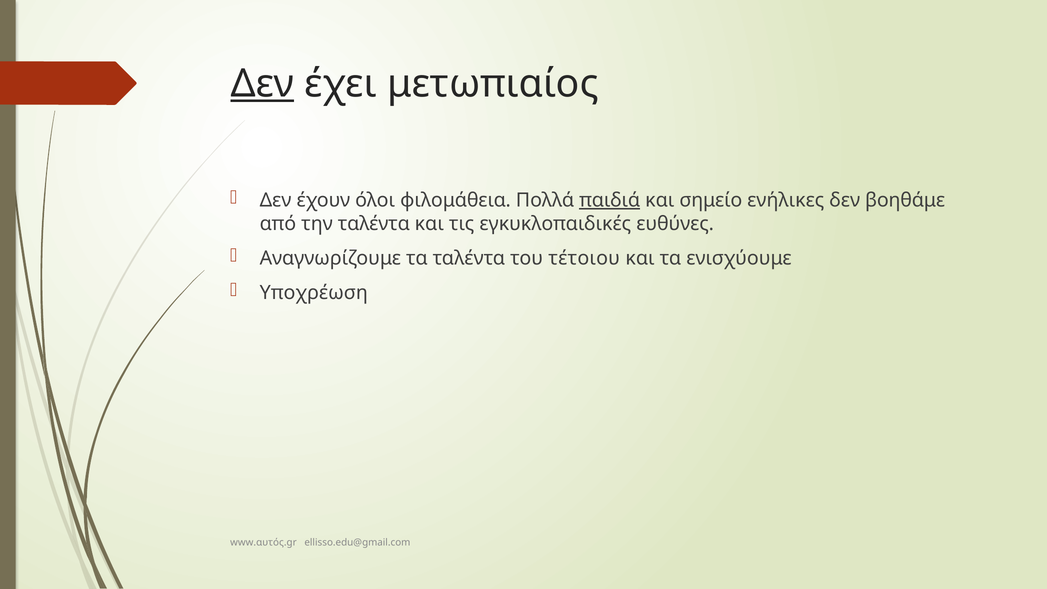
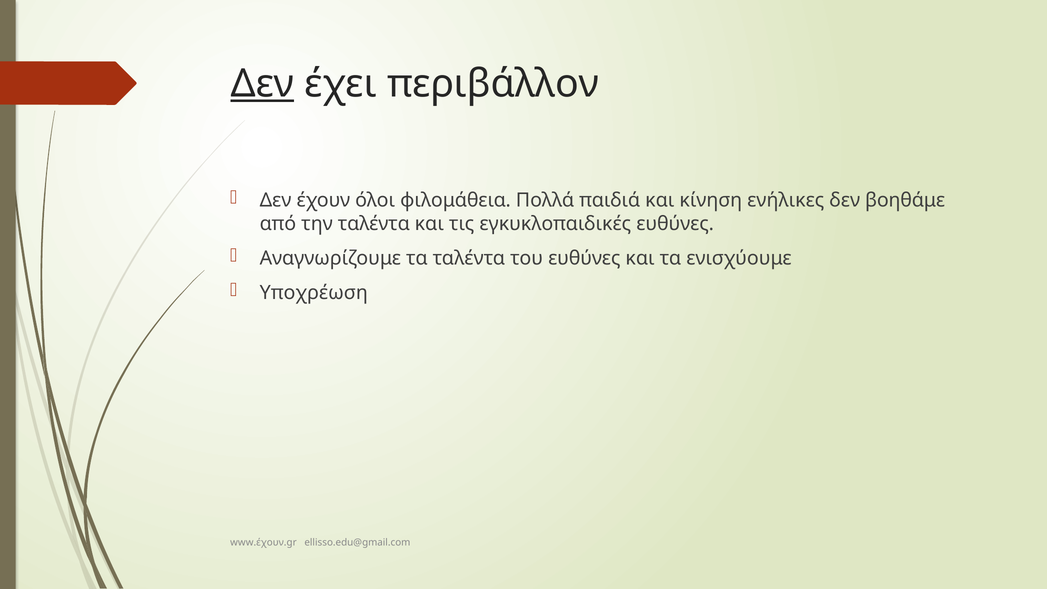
μετωπιαίος: μετωπιαίος -> περιβάλλον (493, 84)
παιδιά underline: present -> none (610, 200)
σημείο: σημείο -> κίνηση (711, 200)
του τέτοιου: τέτοιου -> ευθύνες (584, 258)
www.αυτός.gr: www.αυτός.gr -> www.έχουν.gr (263, 542)
